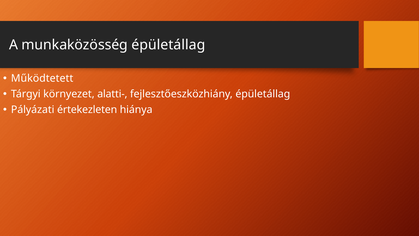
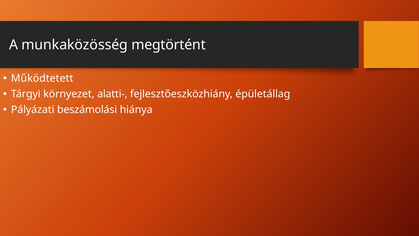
munkaközösség épületállag: épületállag -> megtörtént (169, 45)
értekezleten: értekezleten -> beszámolási (87, 110)
